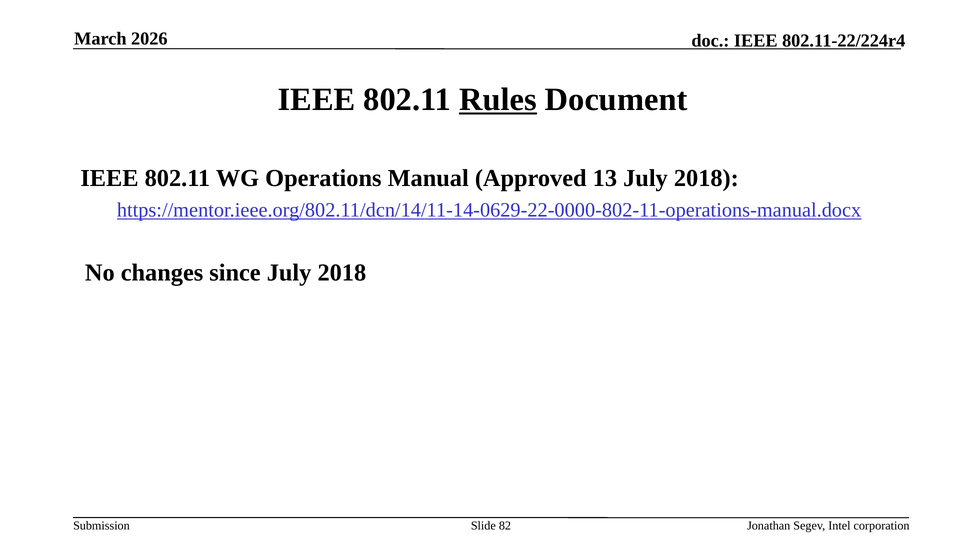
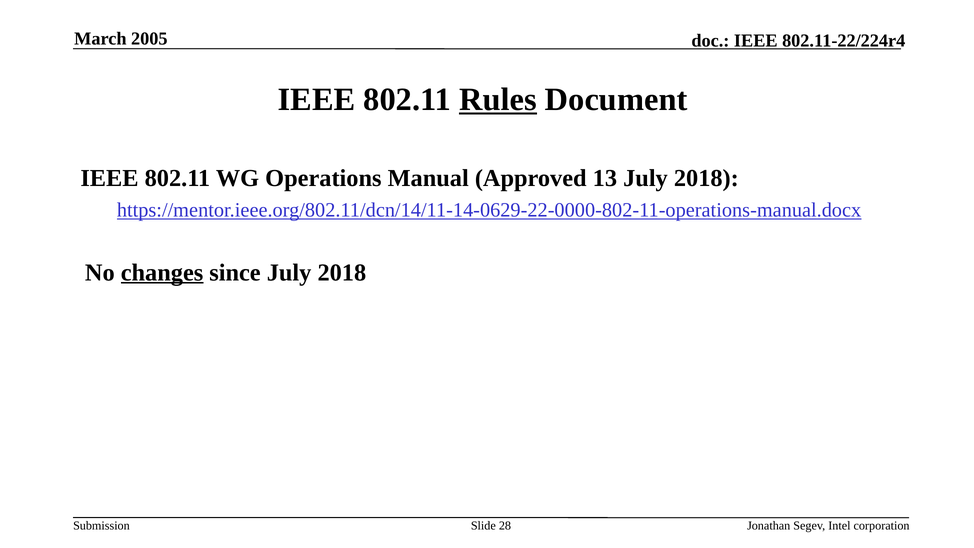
2026: 2026 -> 2005 (149, 39)
changes underline: none -> present (162, 272)
82: 82 -> 28 (505, 525)
